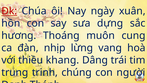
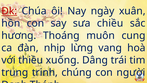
dựng: dựng -> chiều (110, 23)
khang: khang -> xuống (63, 60)
